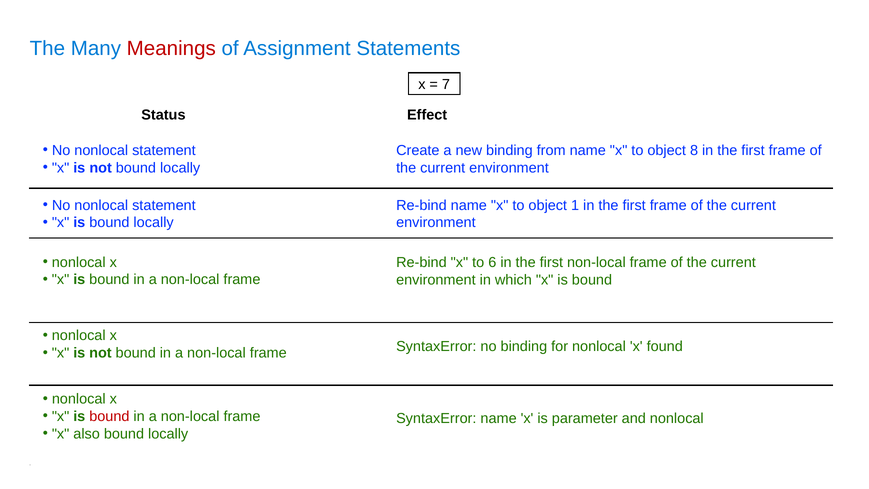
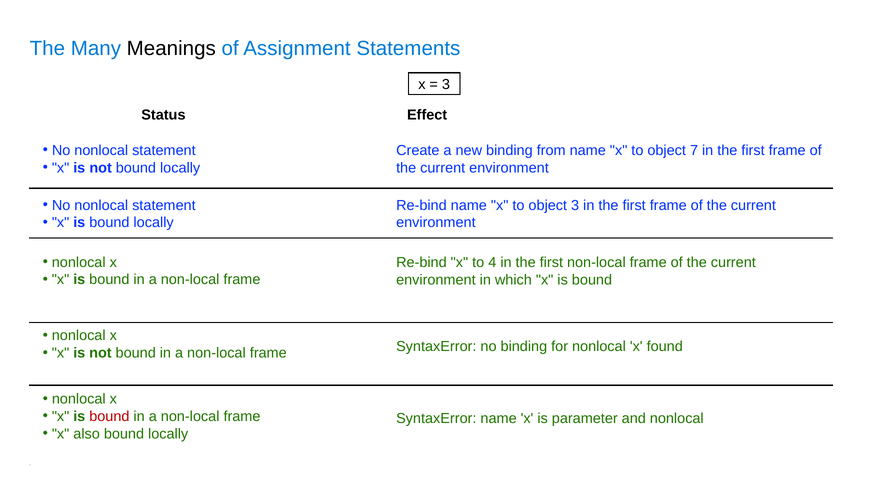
Meanings colour: red -> black (171, 48)
7: 7 -> 3 (446, 84)
8: 8 -> 7 (694, 150)
object 1: 1 -> 3 (575, 205)
6: 6 -> 4 (492, 262)
